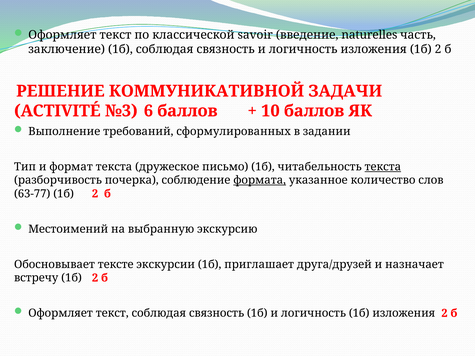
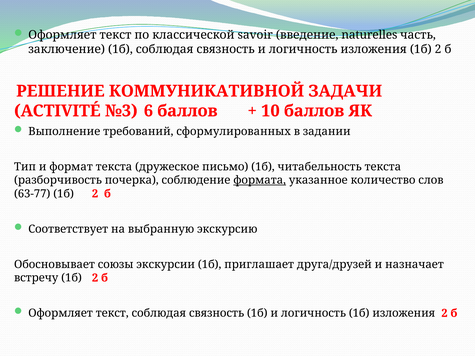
текста underline: present -> none (383, 167)
Местоимений: Местоимений -> Соответствует (68, 229)
тексте: тексте -> союзы (116, 265)
